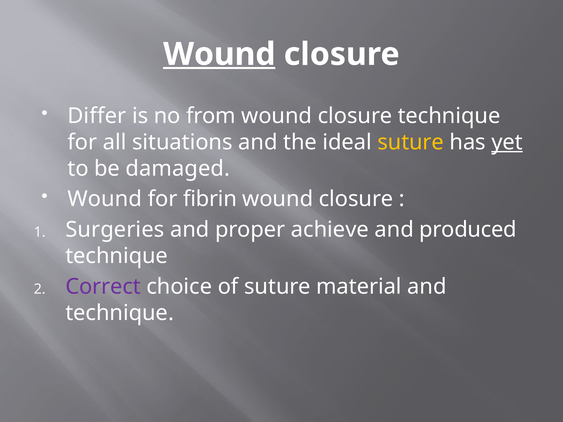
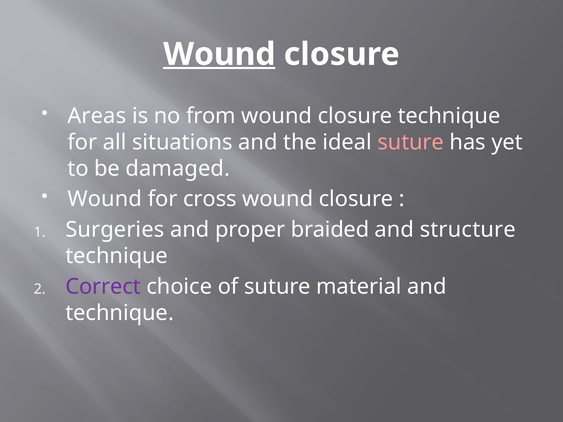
Differ: Differ -> Areas (97, 116)
suture colour: yellow -> pink (411, 142)
yet underline: present -> none (507, 142)
fibrin: fibrin -> cross (210, 199)
achieve: achieve -> braided (330, 230)
produced: produced -> structure (468, 230)
